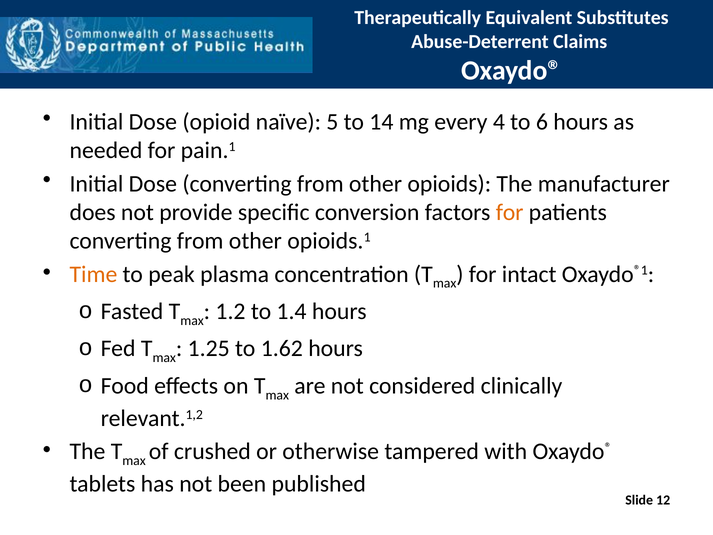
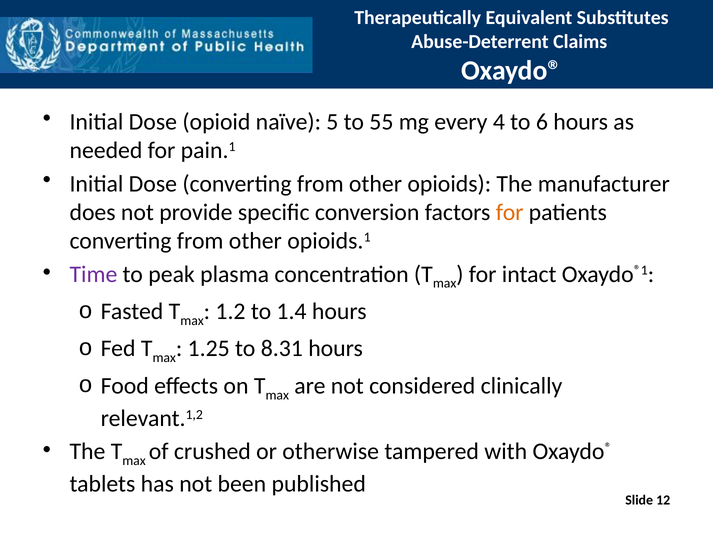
14: 14 -> 55 (381, 122)
Time colour: orange -> purple (93, 274)
1.62: 1.62 -> 8.31 (282, 348)
